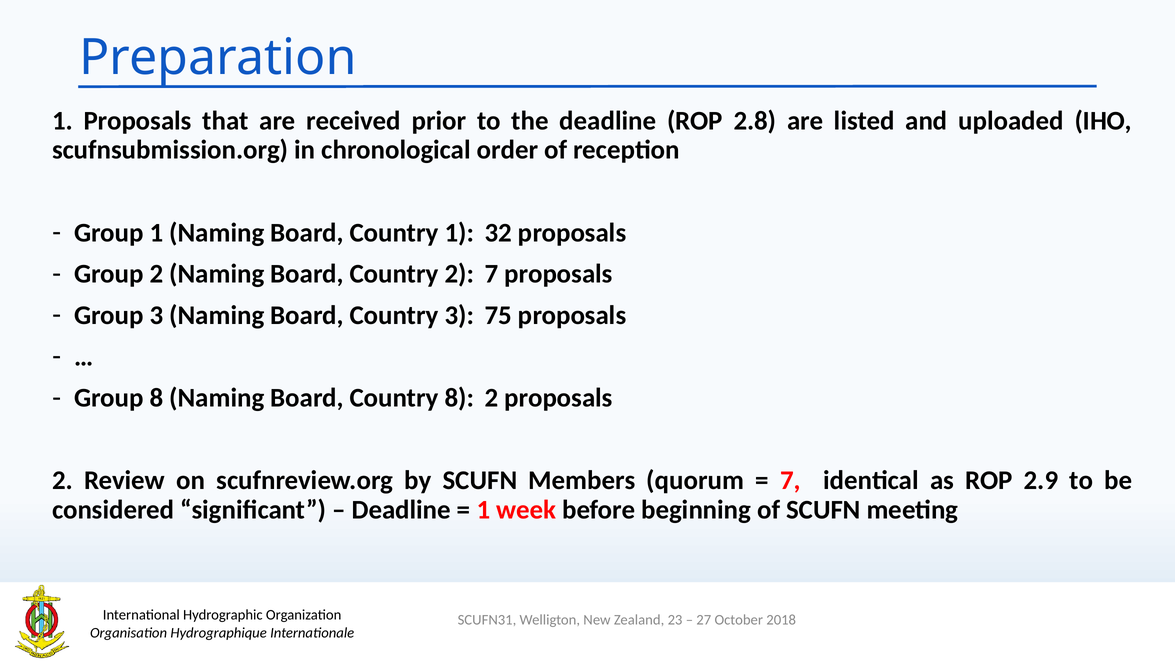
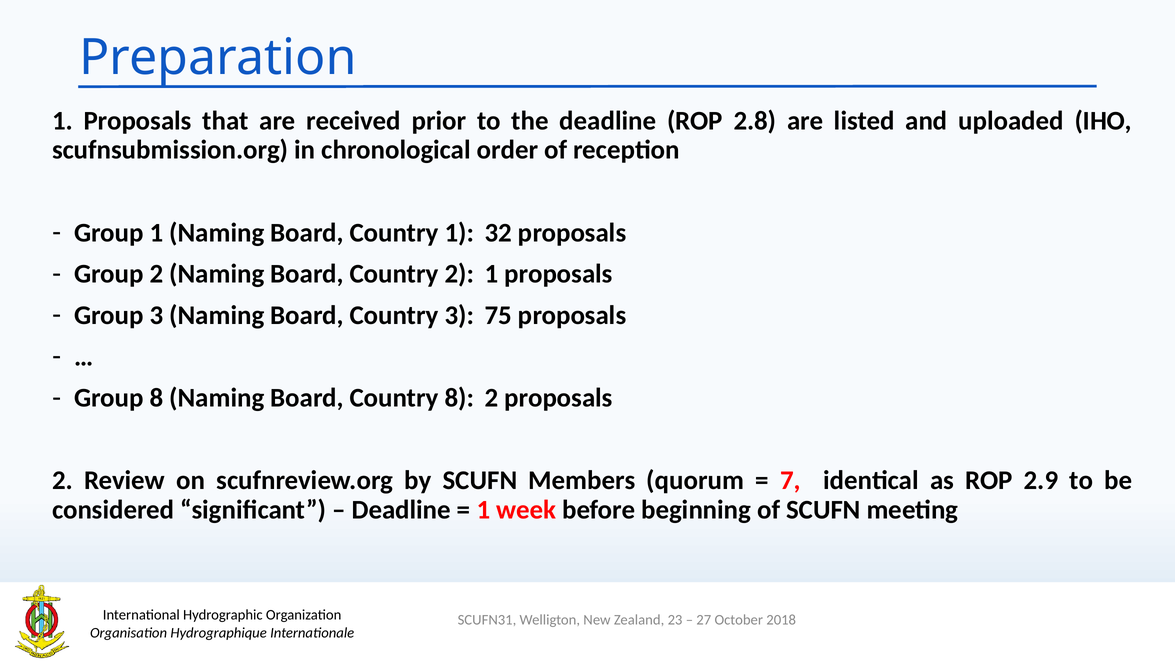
2 7: 7 -> 1 (492, 274)
